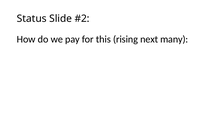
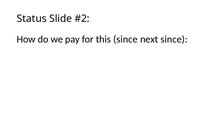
this rising: rising -> since (125, 39)
next many: many -> since (174, 39)
